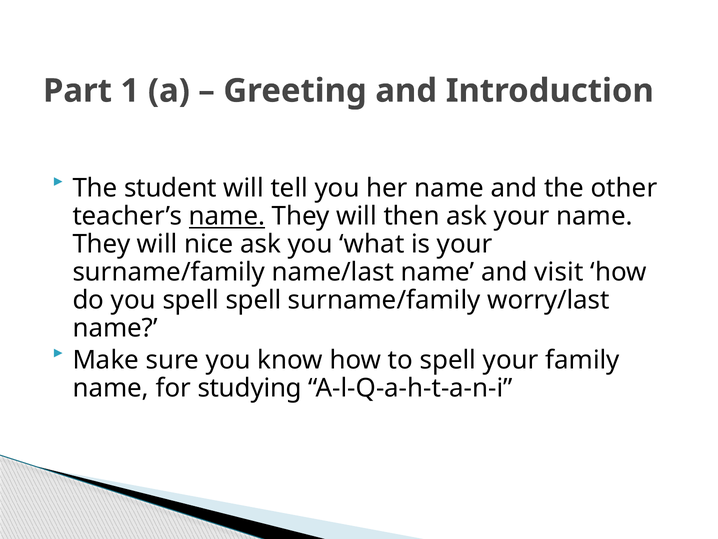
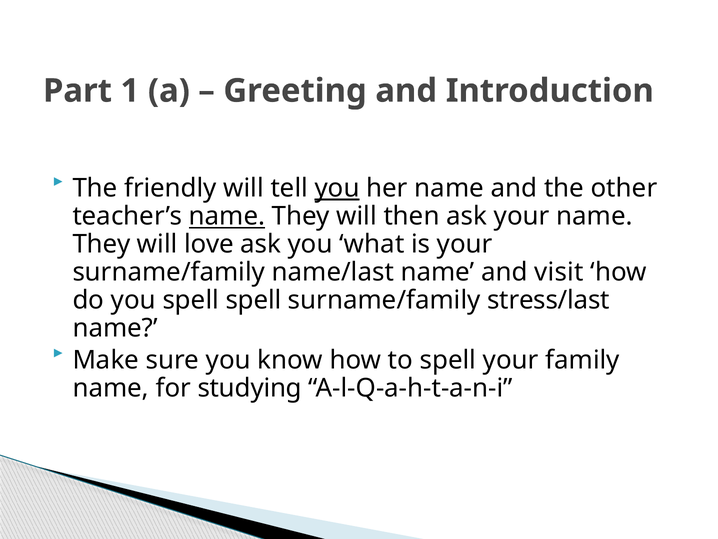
student: student -> friendly (170, 188)
you underline: none -> present (337, 188)
nice: nice -> love (209, 244)
worry/last: worry/last -> stress/last (548, 300)
